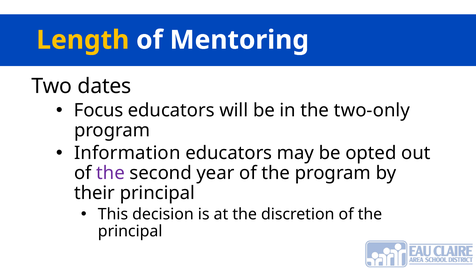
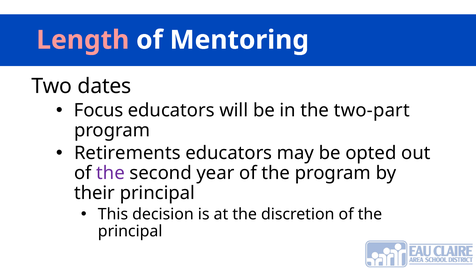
Length colour: yellow -> pink (83, 40)
two-only: two-only -> two-part (372, 110)
Information: Information -> Retirements (127, 153)
